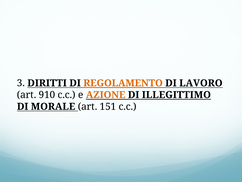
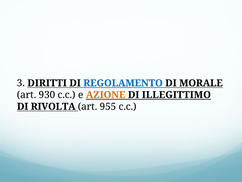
REGOLAMENTO colour: orange -> blue (123, 83)
LAVORO: LAVORO -> MORALE (201, 83)
910: 910 -> 930 (47, 95)
MORALE: MORALE -> RIVOLTA (53, 106)
151: 151 -> 955 (108, 106)
